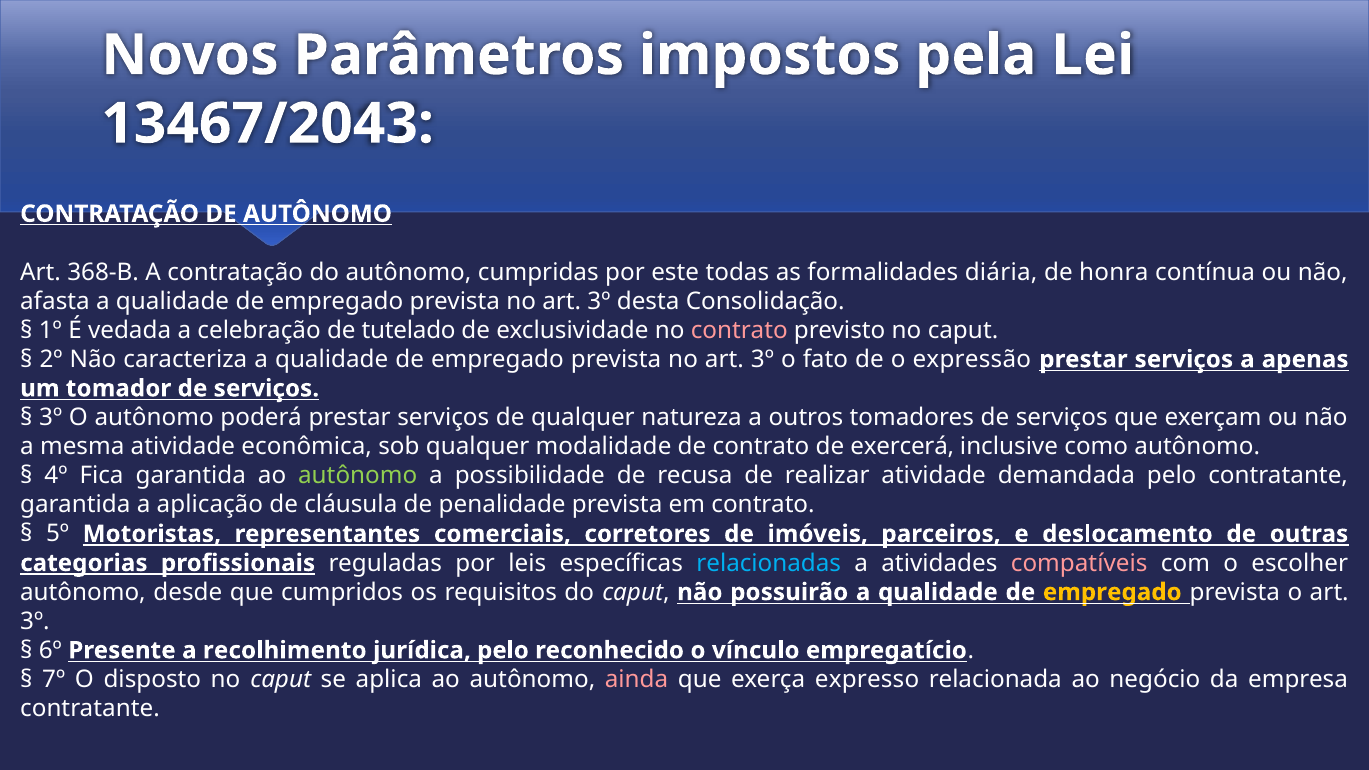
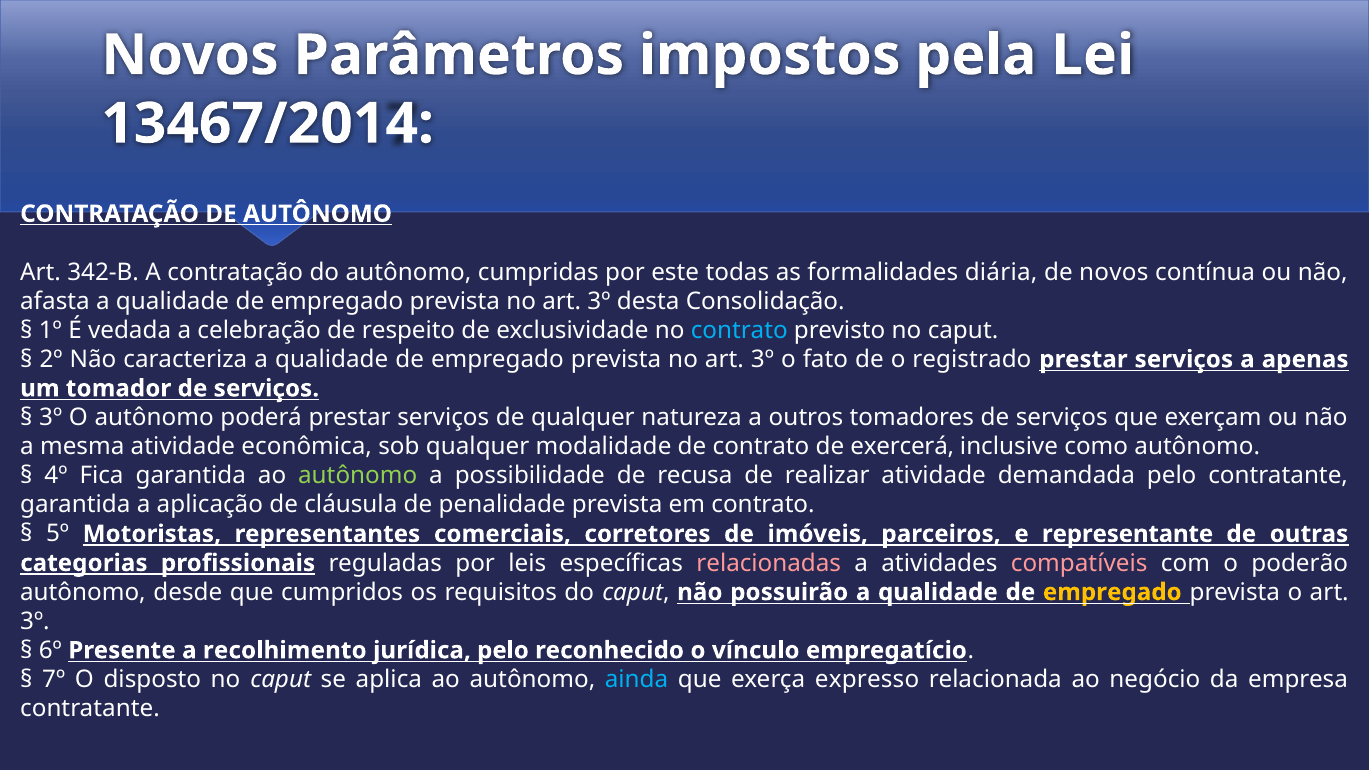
13467/2043: 13467/2043 -> 13467/2014 (268, 124)
368-B: 368-B -> 342-B (103, 272)
de honra: honra -> novos (1114, 272)
tutelado: tutelado -> respeito (409, 330)
contrato colour: pink -> light blue (739, 330)
expressão: expressão -> registrado (972, 359)
deslocamento: deslocamento -> representante (1128, 534)
relacionadas colour: light blue -> pink (769, 563)
escolher: escolher -> poderão (1300, 563)
ainda colour: pink -> light blue (637, 680)
